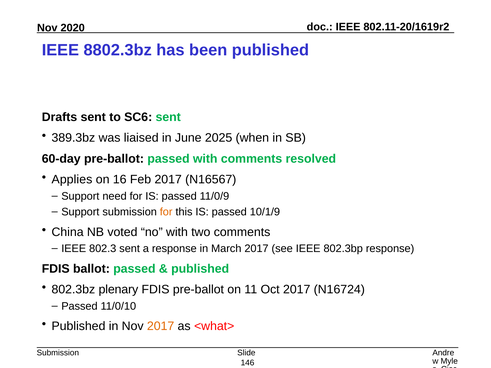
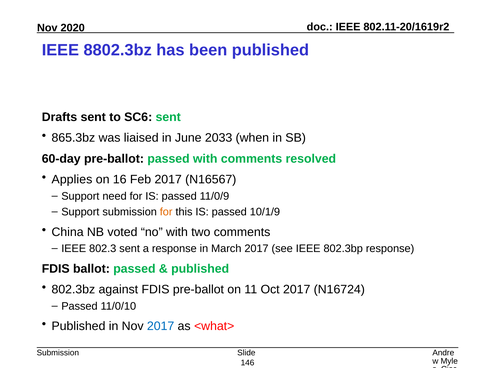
389.3bz: 389.3bz -> 865.3bz (73, 138)
2025: 2025 -> 2033 (219, 138)
plenary: plenary -> against (118, 290)
2017 colour: orange -> blue (161, 326)
